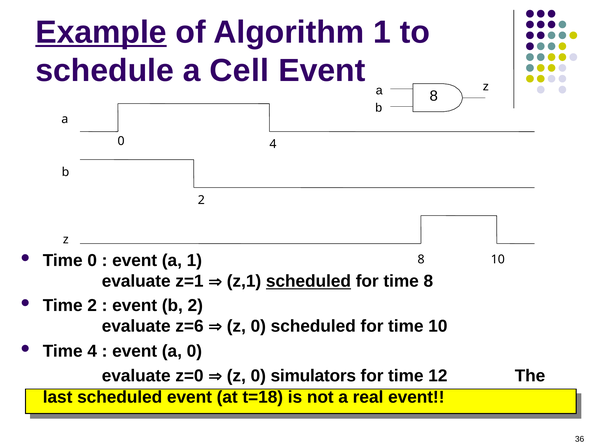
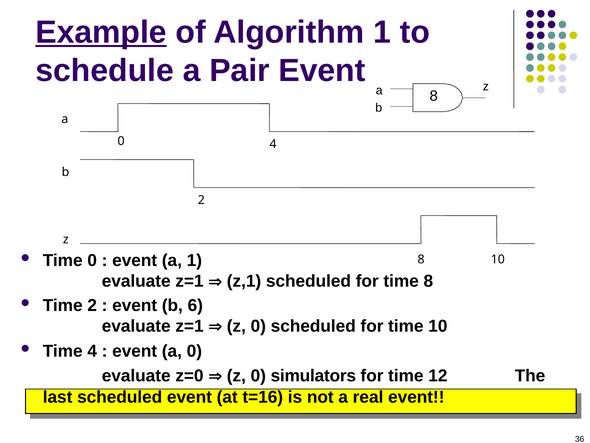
Cell: Cell -> Pair (239, 71)
scheduled underline: present -> none (308, 281)
b 2: 2 -> 6 (195, 305)
z=6: z=6 -> z=1 (189, 326)
t=18: t=18 -> t=16 (263, 397)
